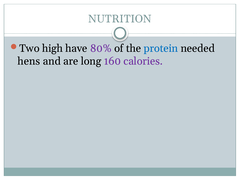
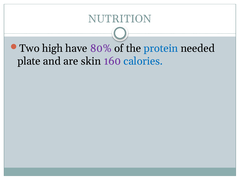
hens: hens -> plate (29, 61)
long: long -> skin (91, 61)
calories colour: purple -> blue (143, 61)
